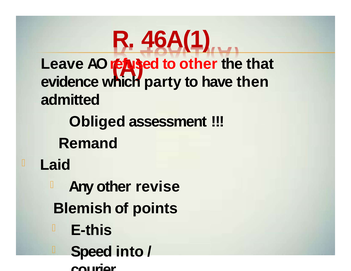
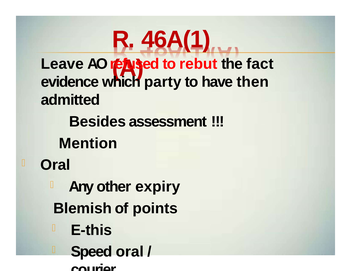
to other: other -> rebut (198, 64)
that: that -> fact (260, 64)
Obliged: Obliged -> Besides (98, 122)
Remand: Remand -> Mention (88, 143)
Laid: Laid -> Oral (55, 165)
revise: revise -> expiry (158, 187)
Speed into: into -> oral (130, 252)
